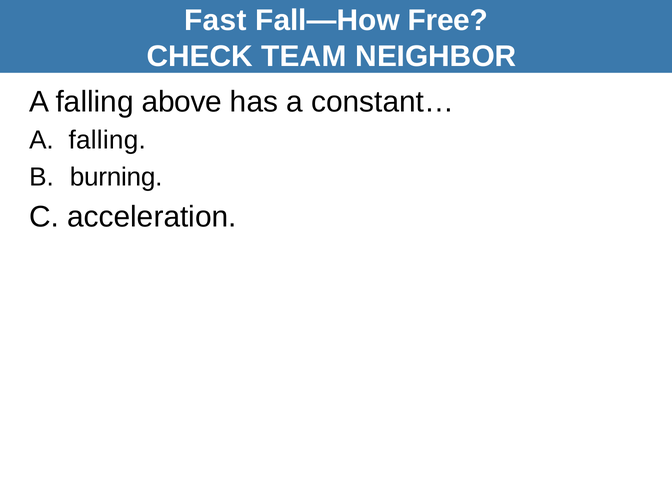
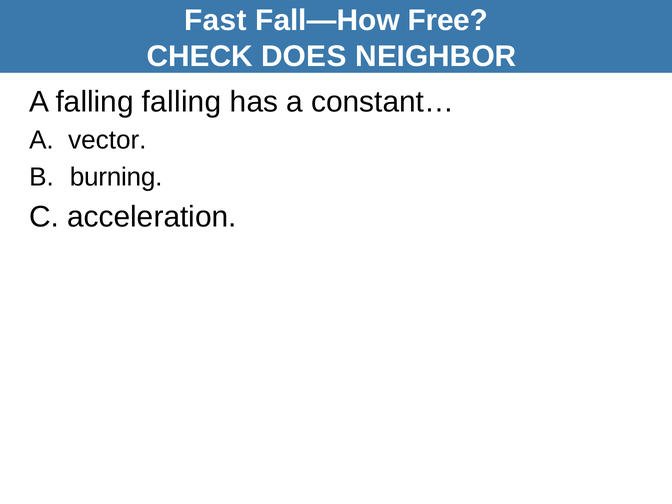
TEAM: TEAM -> DOES (304, 56)
falling above: above -> falling (182, 102)
falling: falling -> vector (107, 140)
